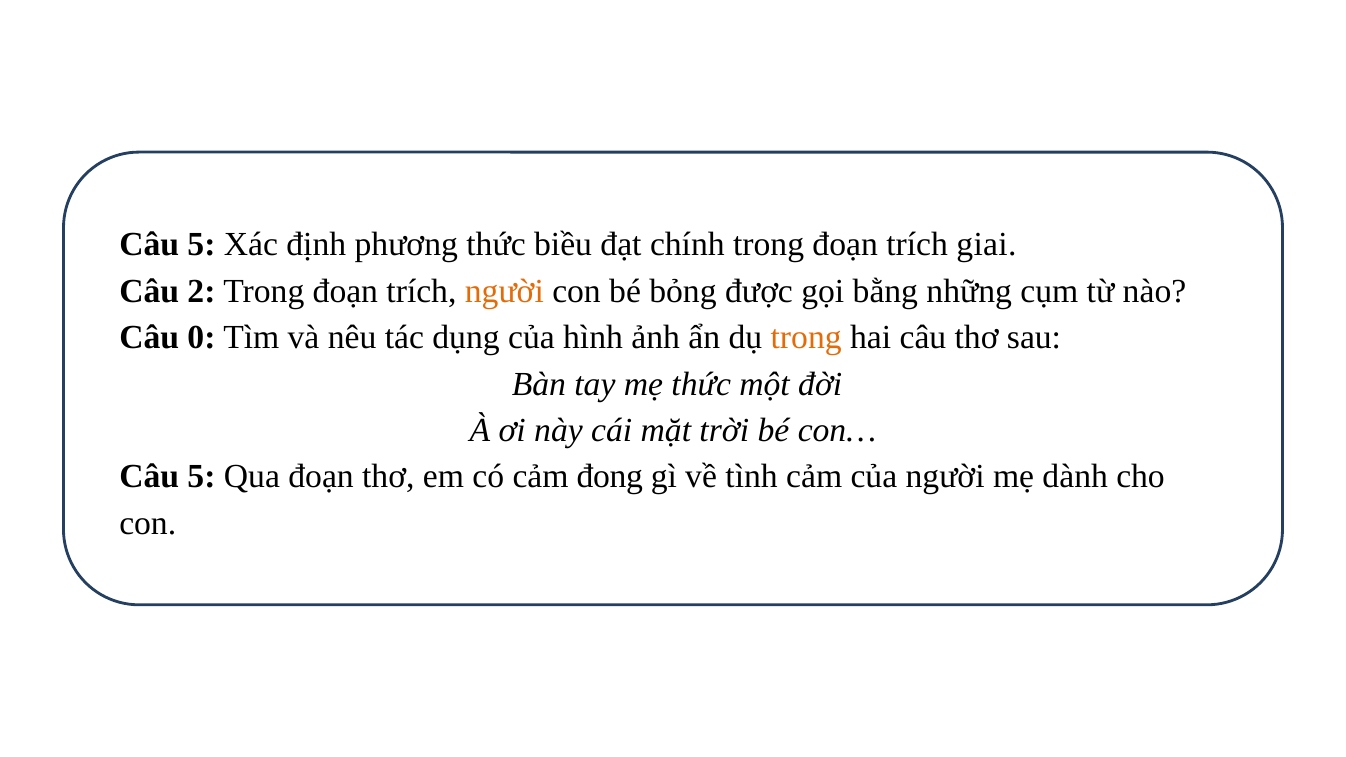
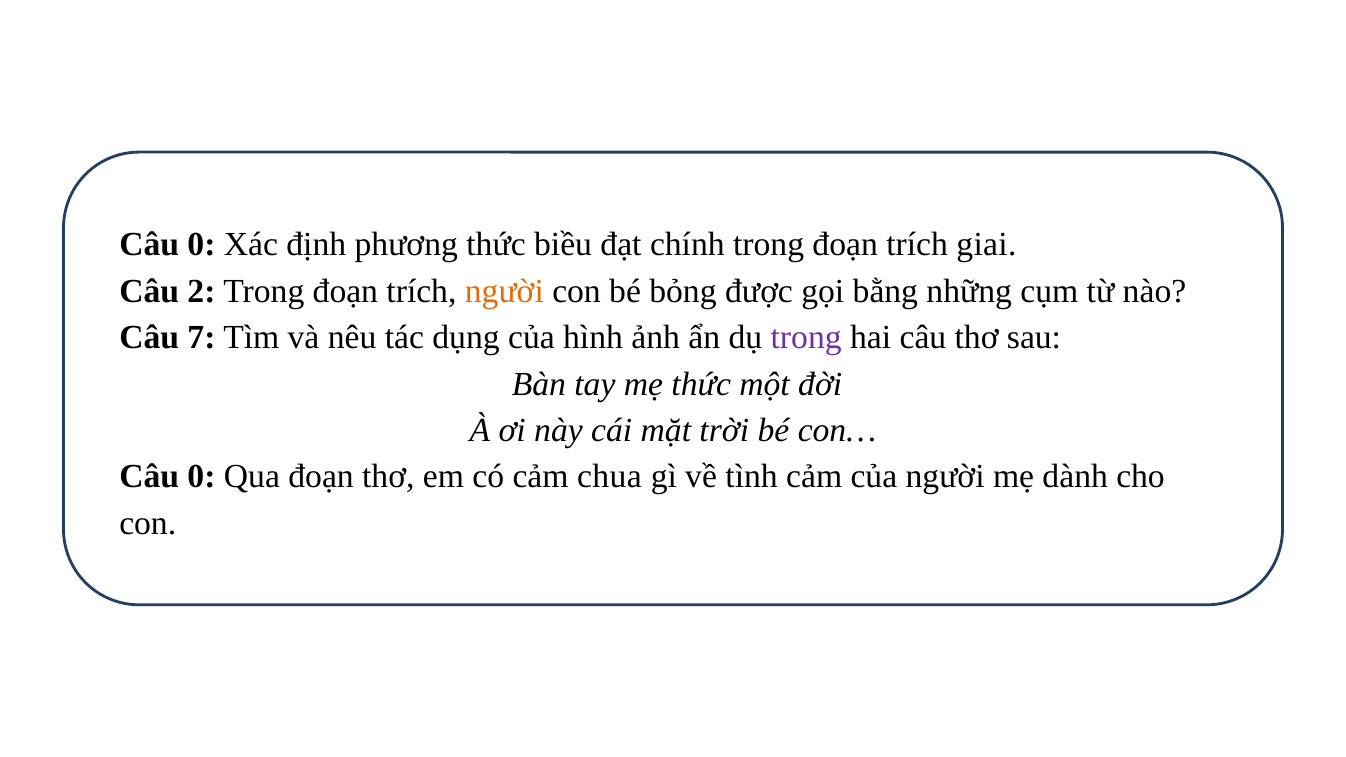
5: 5 -> 0 (201, 245)
0: 0 -> 7 (201, 338)
trong colour: orange -> purple (806, 338)
5: 5 -> 0 (201, 477)
đong: đong -> chua (609, 477)
